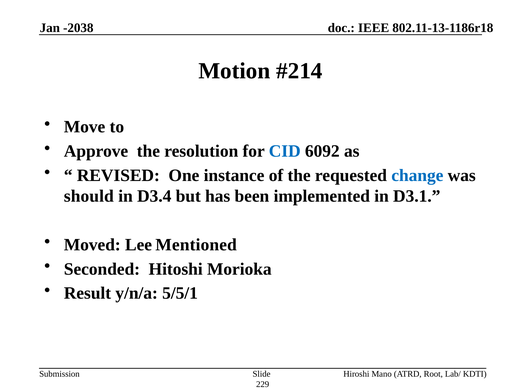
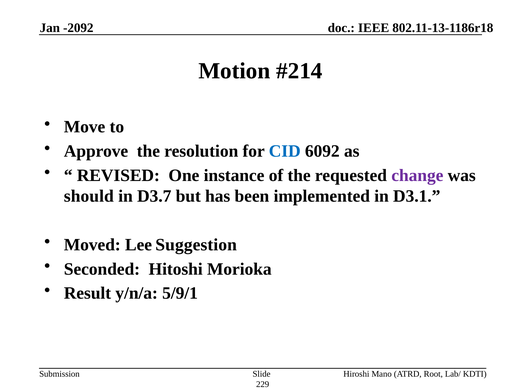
-2038: -2038 -> -2092 (78, 28)
change colour: blue -> purple (417, 176)
D3.4: D3.4 -> D3.7 (154, 197)
Mentioned: Mentioned -> Suggestion (196, 245)
5/5/1: 5/5/1 -> 5/9/1 (180, 294)
